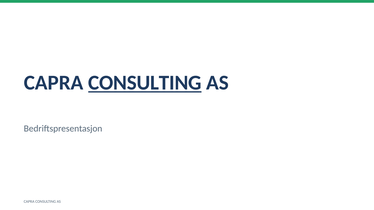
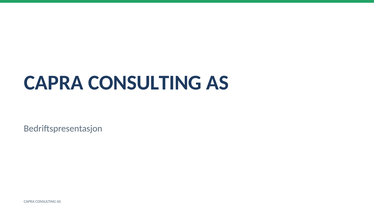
CONSULTING underline: present -> none (145, 83)
